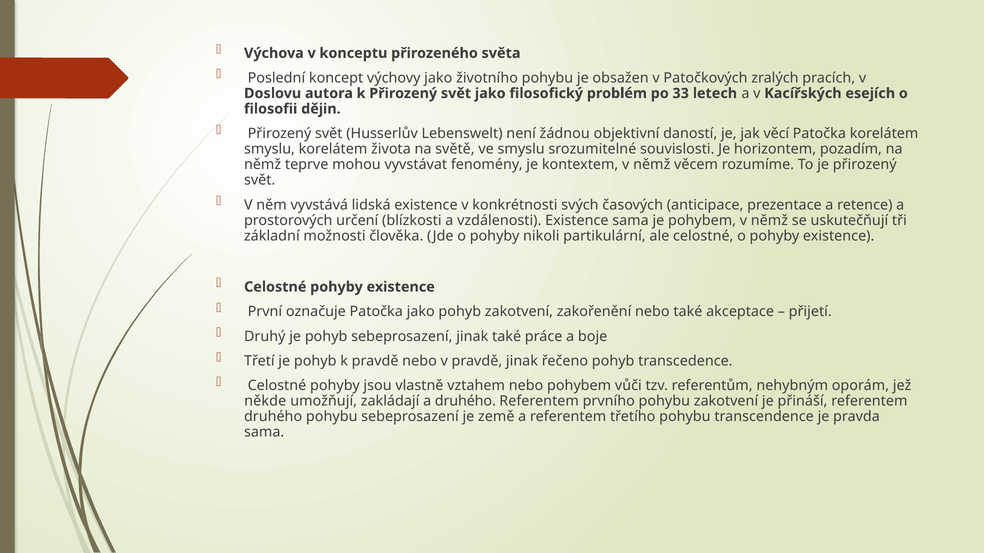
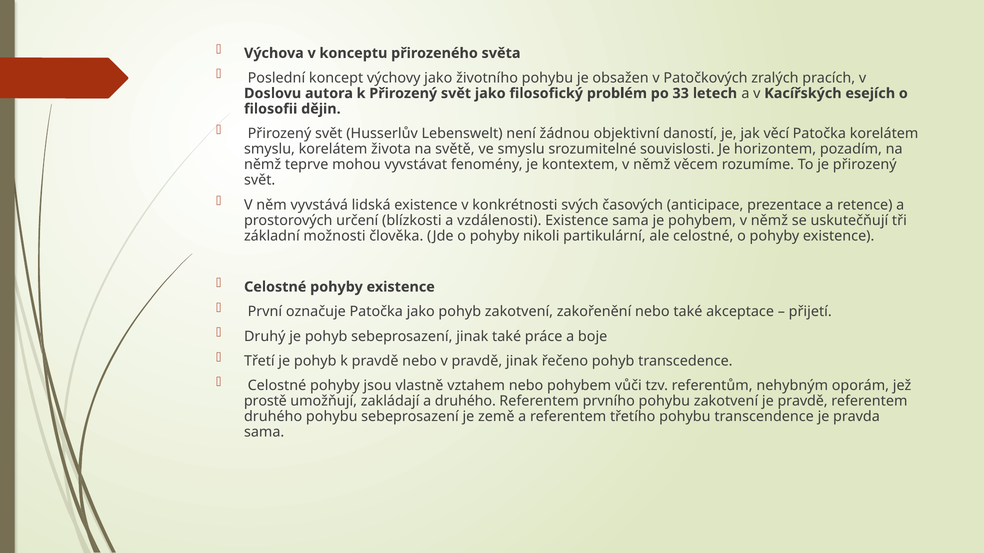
někde: někde -> prostě (265, 402)
je přináší: přináší -> pravdě (803, 402)
